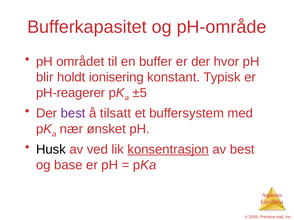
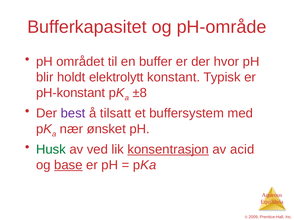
ionisering: ionisering -> elektrolytt (116, 77)
pH-reagerer: pH-reagerer -> pH-konstant (71, 93)
±5: ±5 -> ±8 (140, 93)
Husk colour: black -> green (51, 150)
av best: best -> acid (242, 150)
base underline: none -> present (68, 165)
